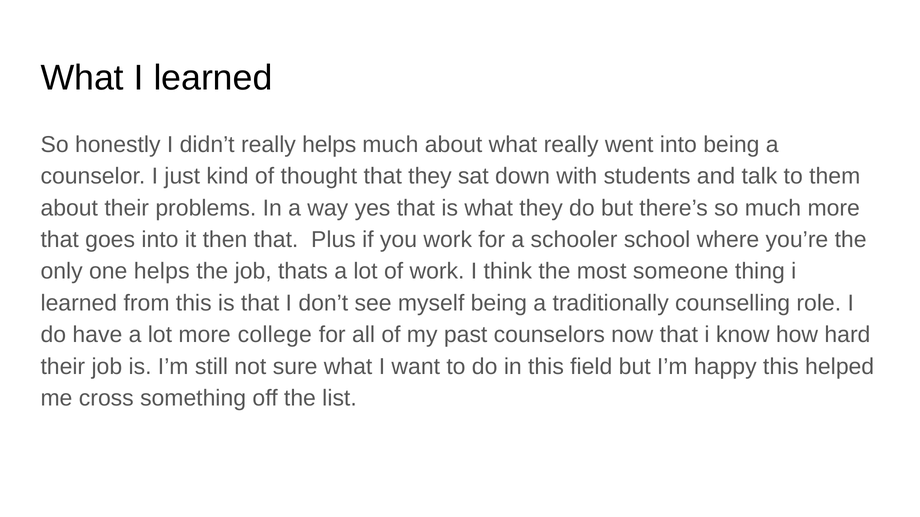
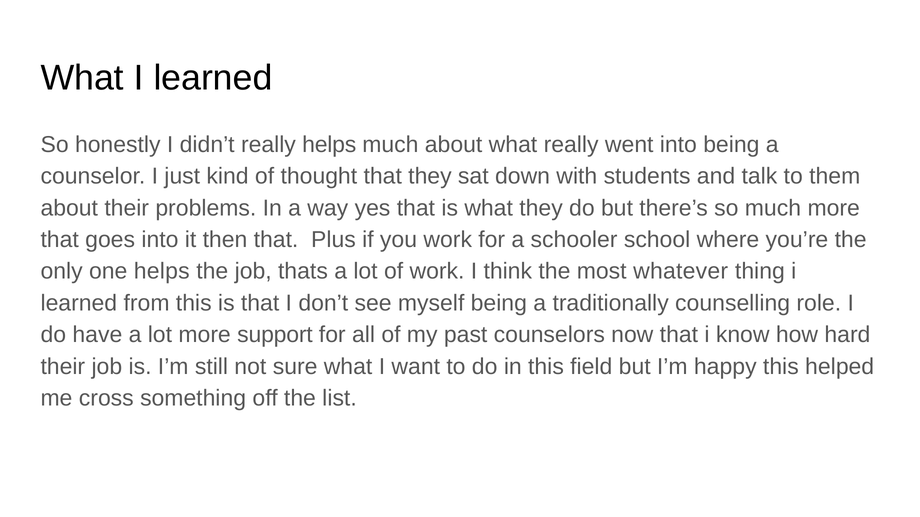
someone: someone -> whatever (681, 272)
college: college -> support (275, 335)
